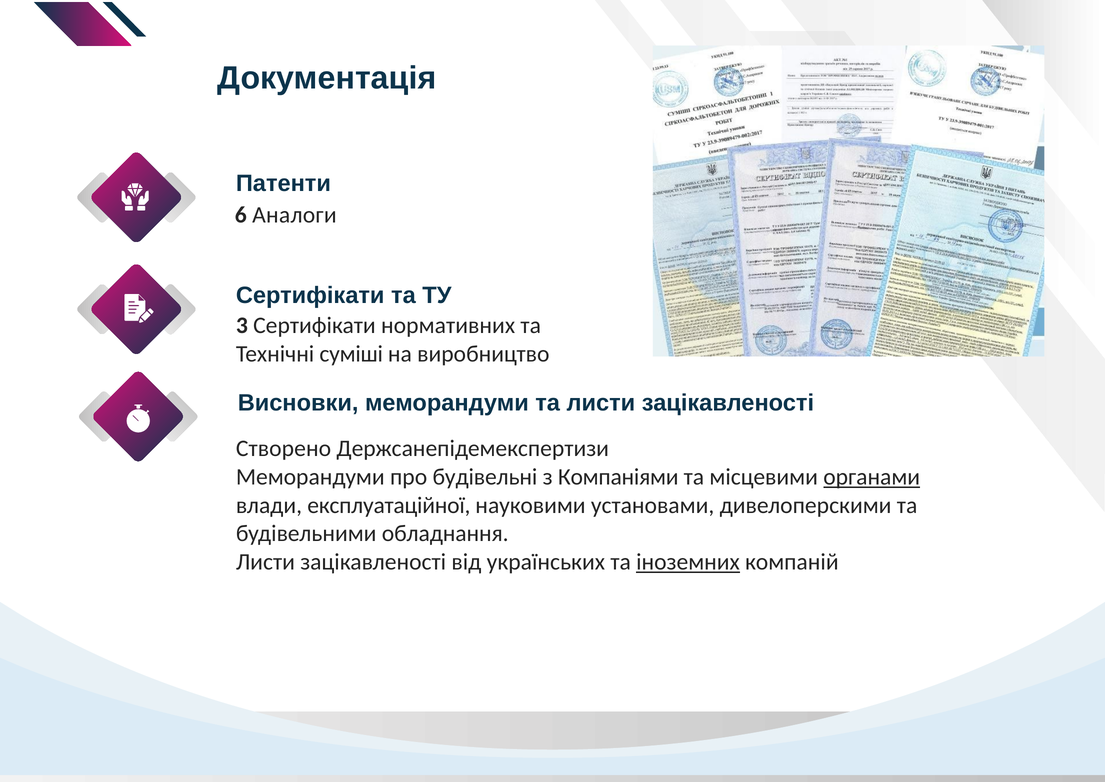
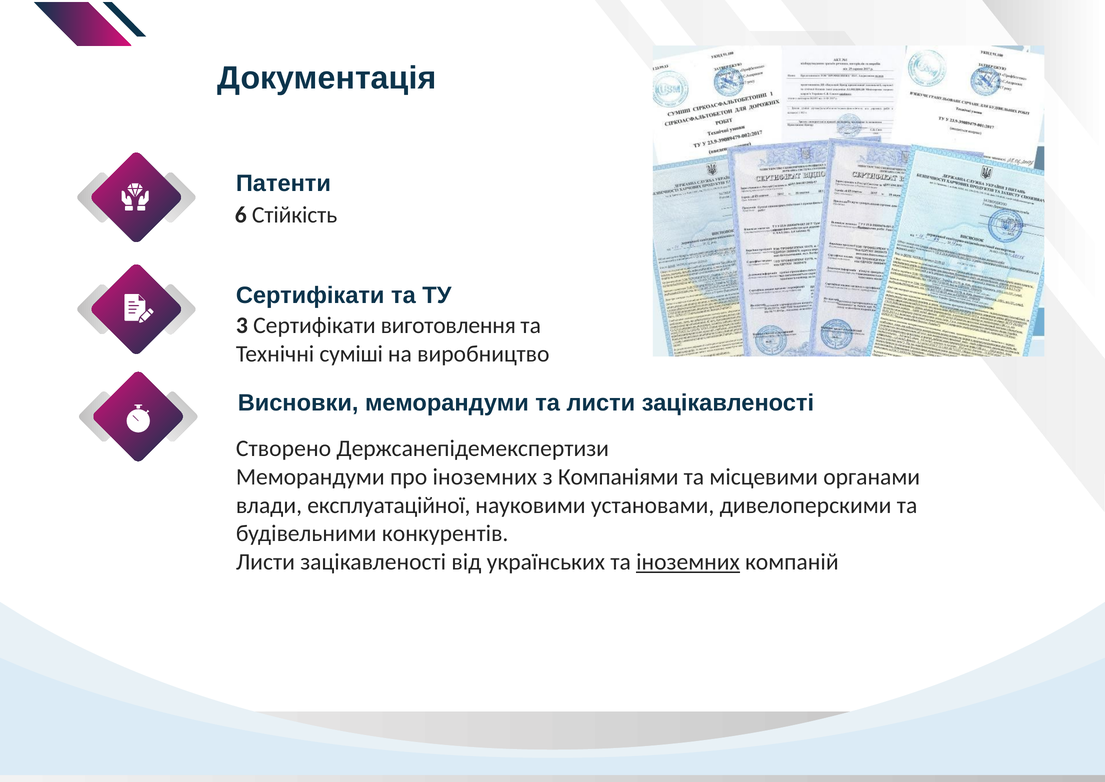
Аналоги: Аналоги -> Стійкість (295, 215)
нормативних: нормативних -> виготовлення (448, 325)
про будівельні: будівельні -> іноземних (485, 476)
органами underline: present -> none (872, 476)
обладнання: обладнання -> конкурентів (445, 533)
